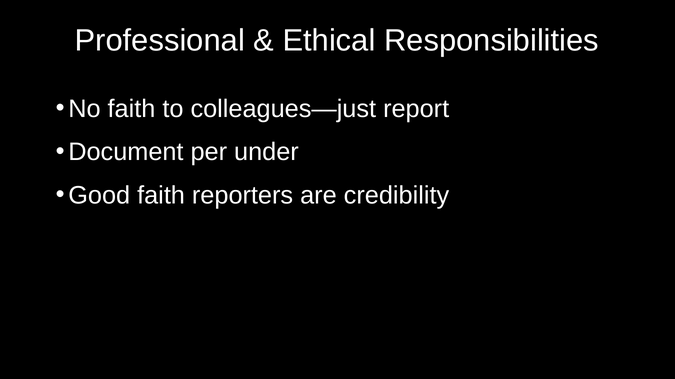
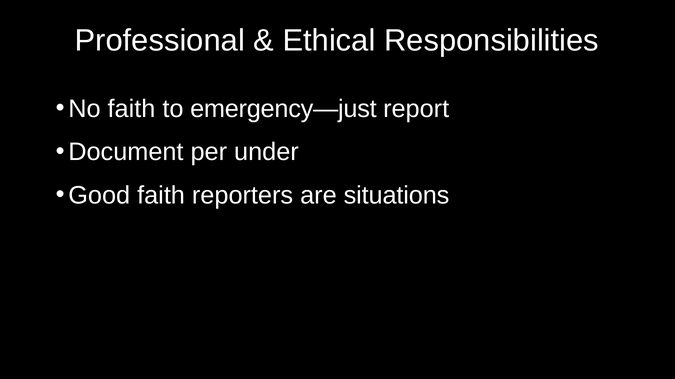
colleagues—just: colleagues—just -> emergency—just (283, 109)
credibility: credibility -> situations (397, 196)
